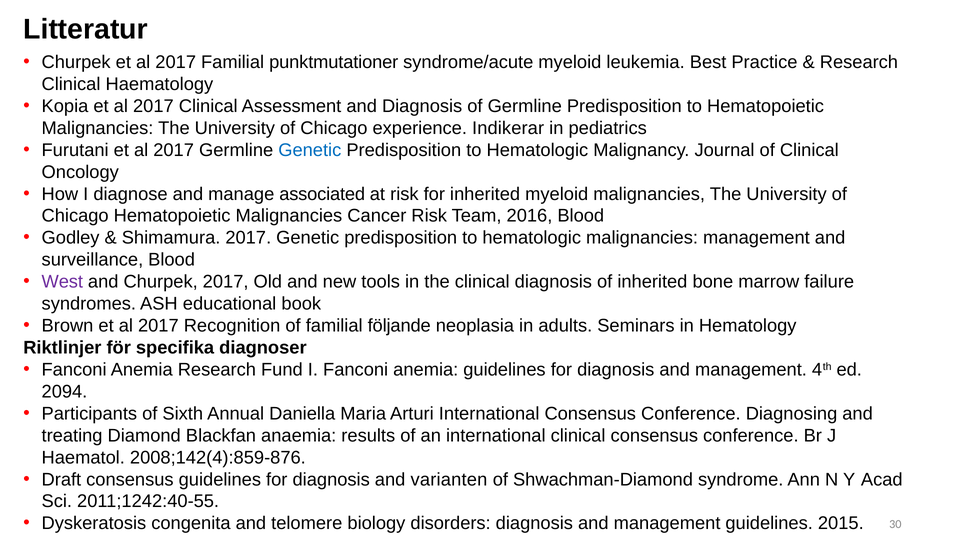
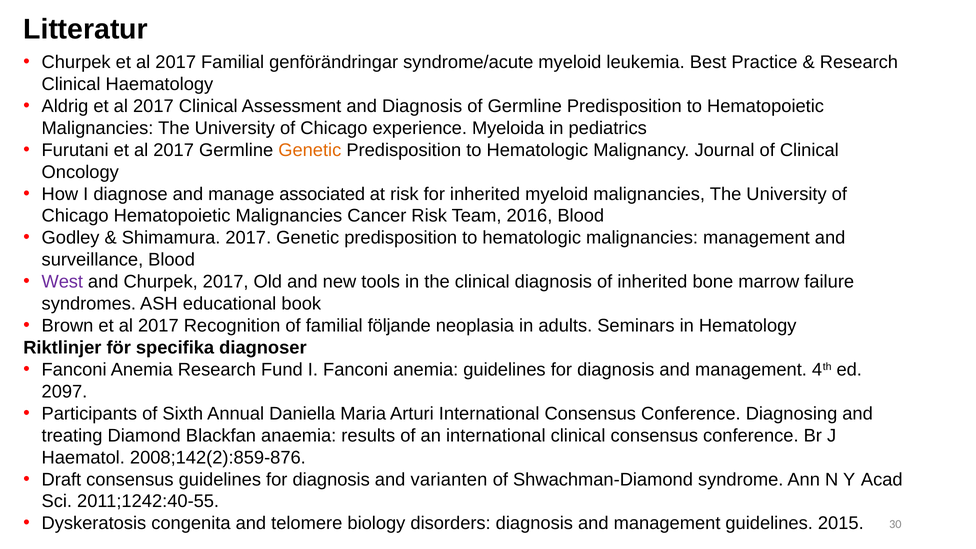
punktmutationer: punktmutationer -> genförändringar (334, 62)
Kopia: Kopia -> Aldrig (65, 106)
Indikerar: Indikerar -> Myeloida (508, 128)
Genetic colour: blue -> orange (310, 150)
2094: 2094 -> 2097 (64, 392)
2008;142(4):859-876: 2008;142(4):859-876 -> 2008;142(2):859-876 (218, 458)
